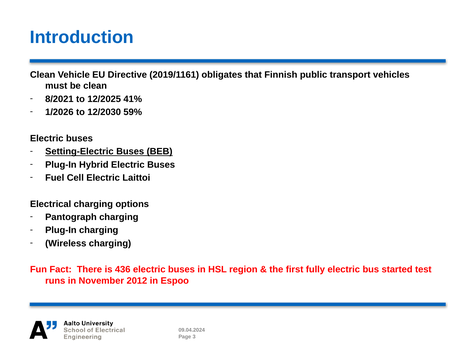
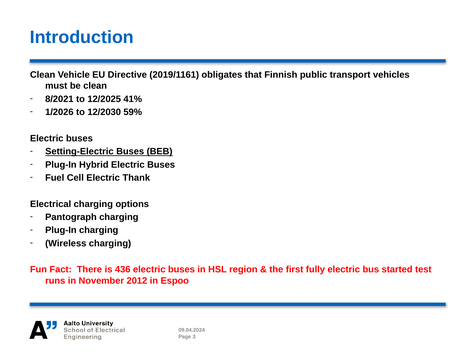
Laittoi: Laittoi -> Thank (136, 178)
